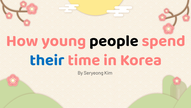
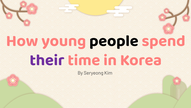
their colour: blue -> purple (47, 59)
